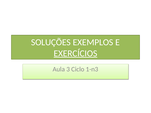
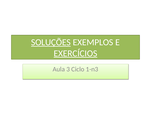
SOLUÇÕES underline: none -> present (51, 42)
